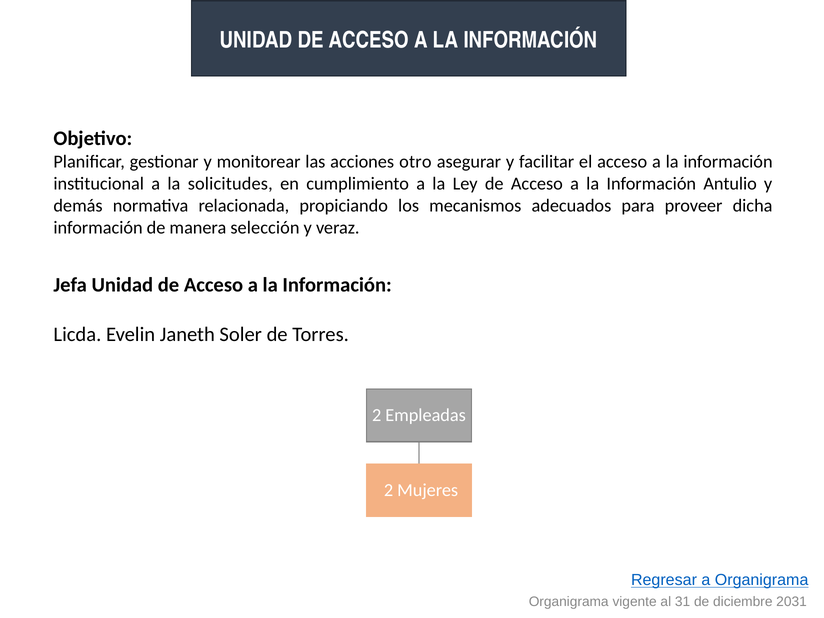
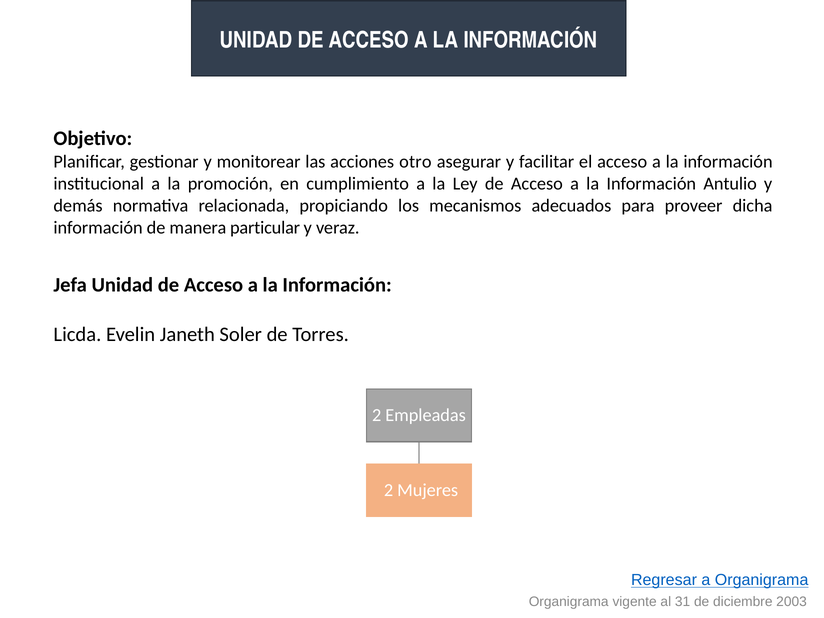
solicitudes: solicitudes -> promoción (230, 184)
selección: selección -> particular (265, 228)
2031: 2031 -> 2003 (792, 602)
